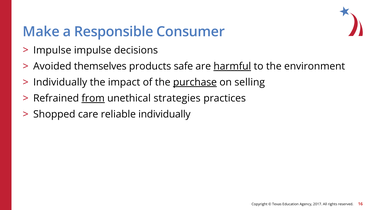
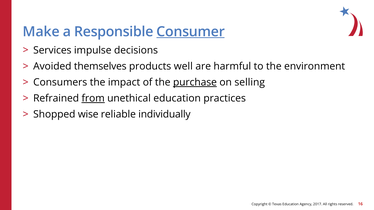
Consumer underline: none -> present (191, 32)
Impulse: Impulse -> Services (52, 50)
safe: safe -> well (183, 66)
harmful underline: present -> none (232, 66)
Individually: Individually -> Consumers (60, 82)
unethical strategies: strategies -> education (177, 98)
care: care -> wise (88, 115)
